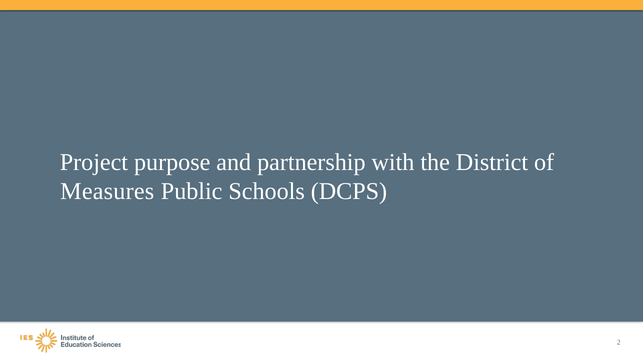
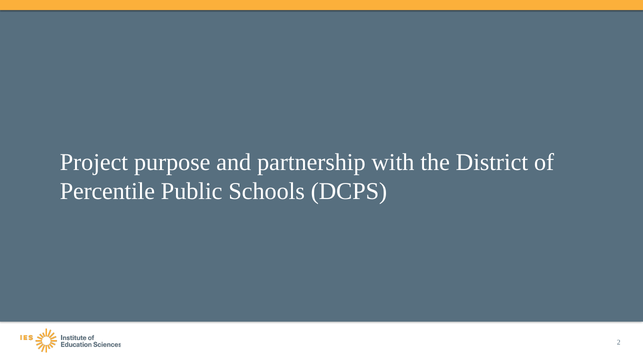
Measures: Measures -> Percentile (107, 191)
